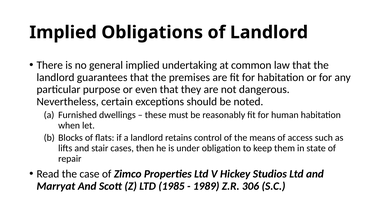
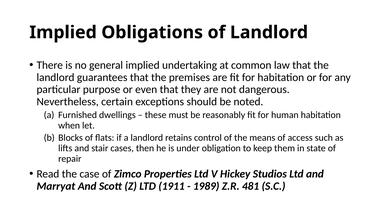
1985: 1985 -> 1911 (172, 186)
306: 306 -> 481 (251, 186)
